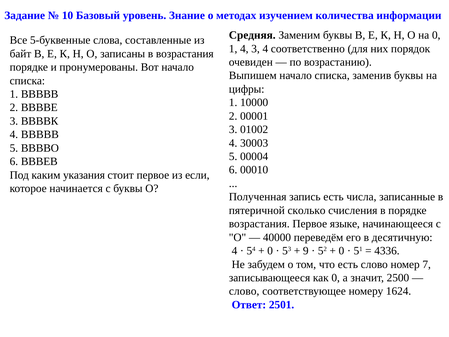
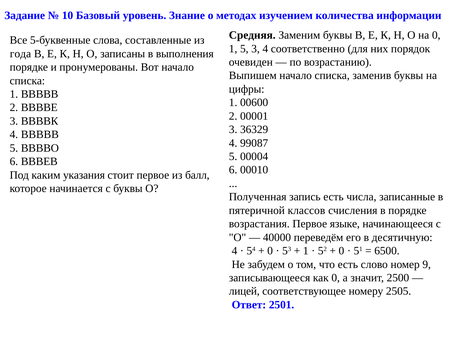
1 4: 4 -> 5 (244, 49)
байт: байт -> года (20, 54)
в возрастания: возрастания -> выполнения (185, 54)
10000: 10000 -> 00600 (254, 102)
01002: 01002 -> 36329 (254, 129)
30003: 30003 -> 99087 (254, 143)
если: если -> балл (197, 175)
сколько: сколько -> классов (306, 210)
9: 9 -> 1 (306, 251)
4336: 4336 -> 6500 (387, 251)
7: 7 -> 9 (427, 264)
слово: слово -> лицей (244, 291)
1624: 1624 -> 2505 (399, 291)
